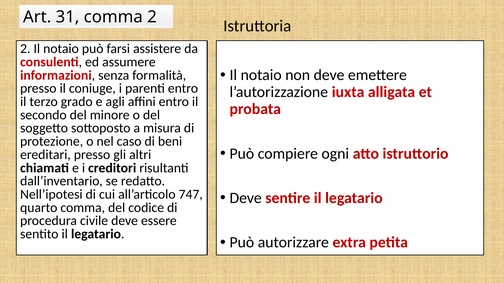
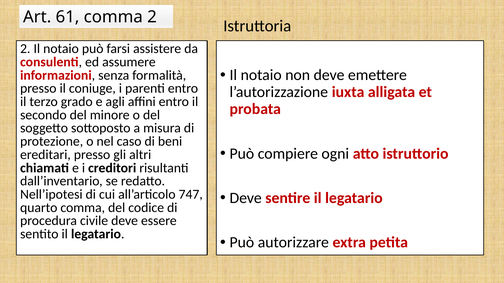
31: 31 -> 61 (68, 17)
